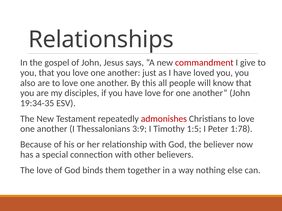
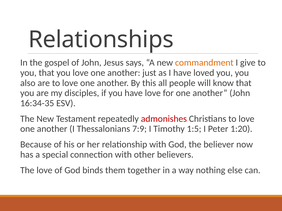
commandment colour: red -> orange (204, 63)
19:34-35: 19:34-35 -> 16:34-35 (37, 103)
3:9: 3:9 -> 7:9 (139, 129)
1:78: 1:78 -> 1:20 (241, 129)
